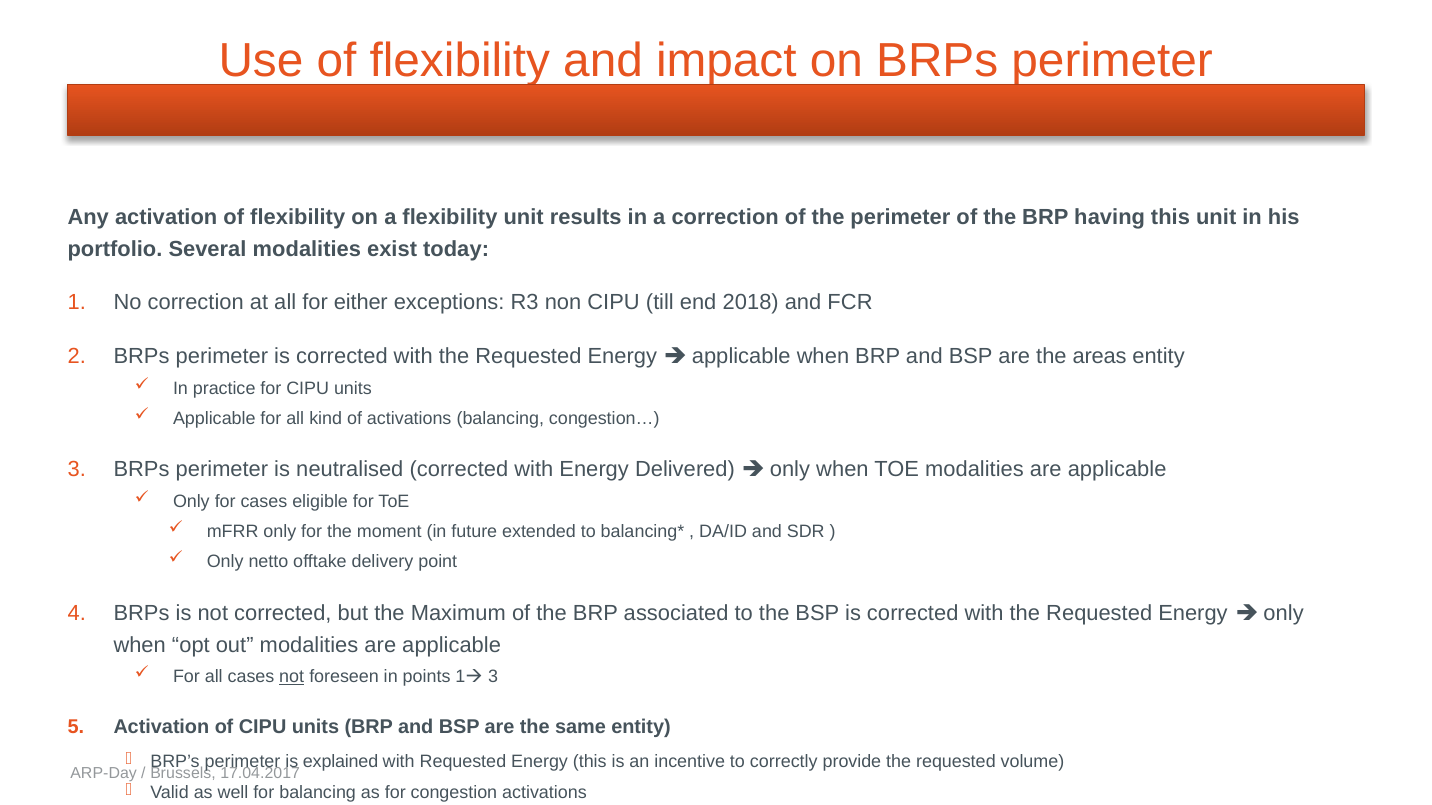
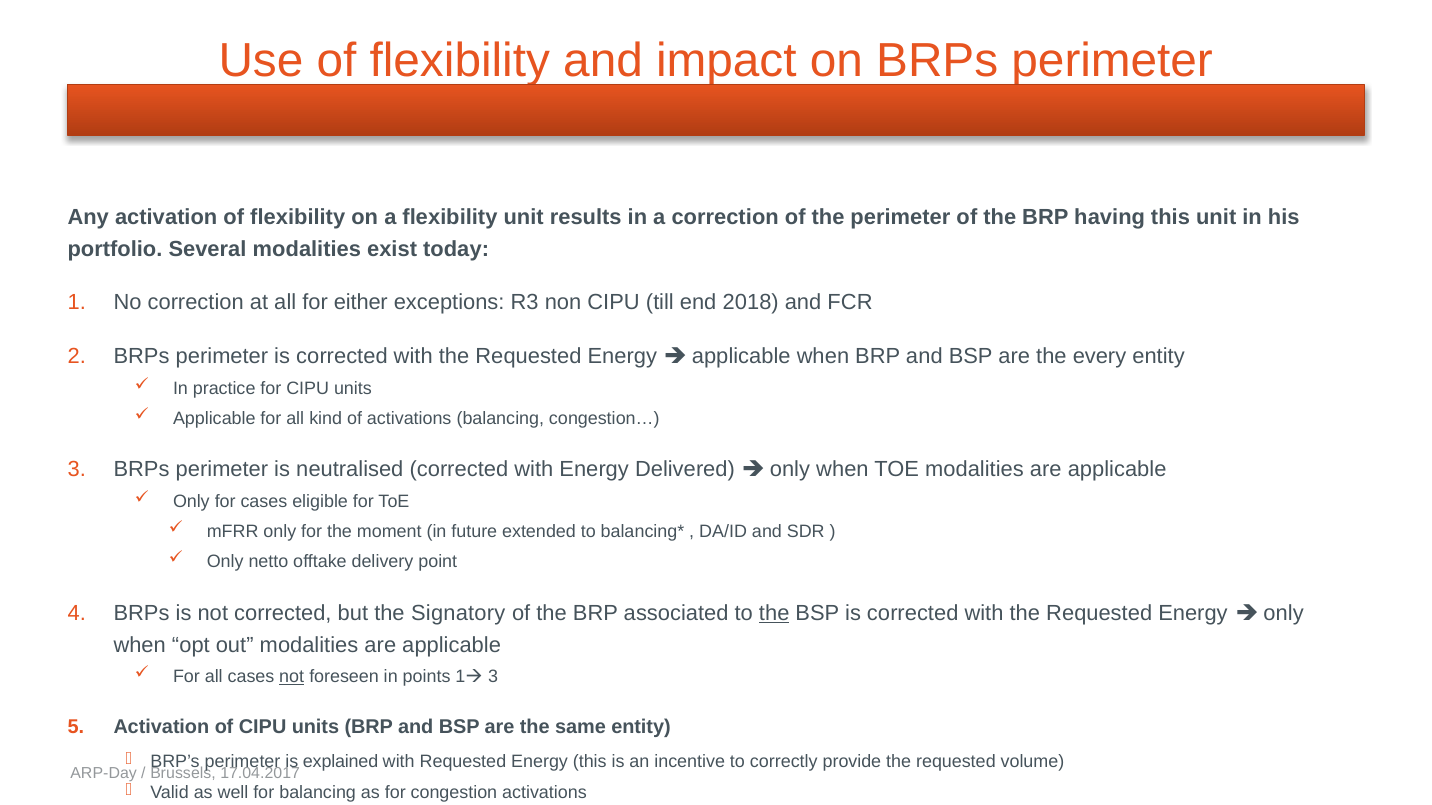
areas: areas -> every (1099, 356)
Maximum: Maximum -> Signatory (458, 614)
the underline: none -> present (774, 614)
